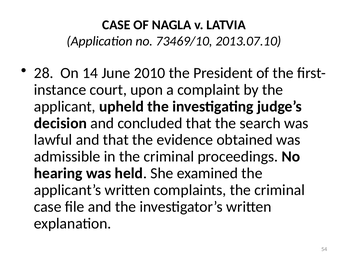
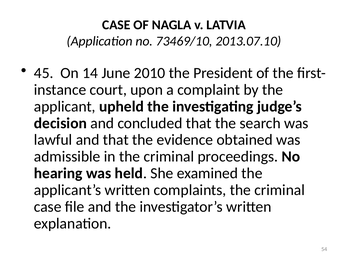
28: 28 -> 45 (44, 73)
